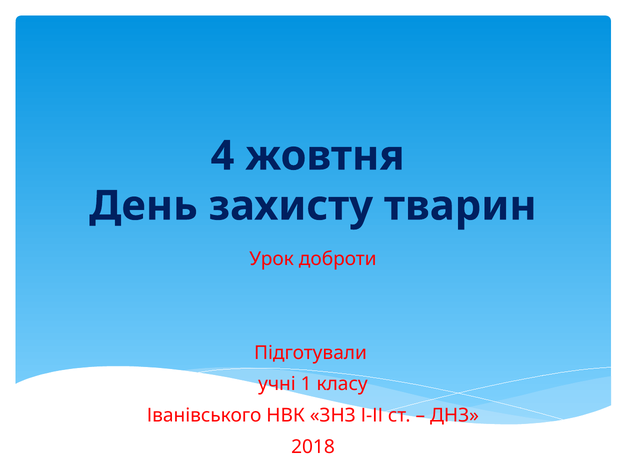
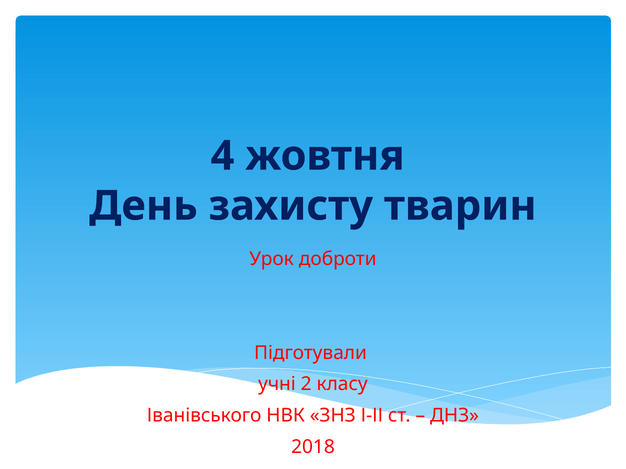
1: 1 -> 2 (306, 385)
